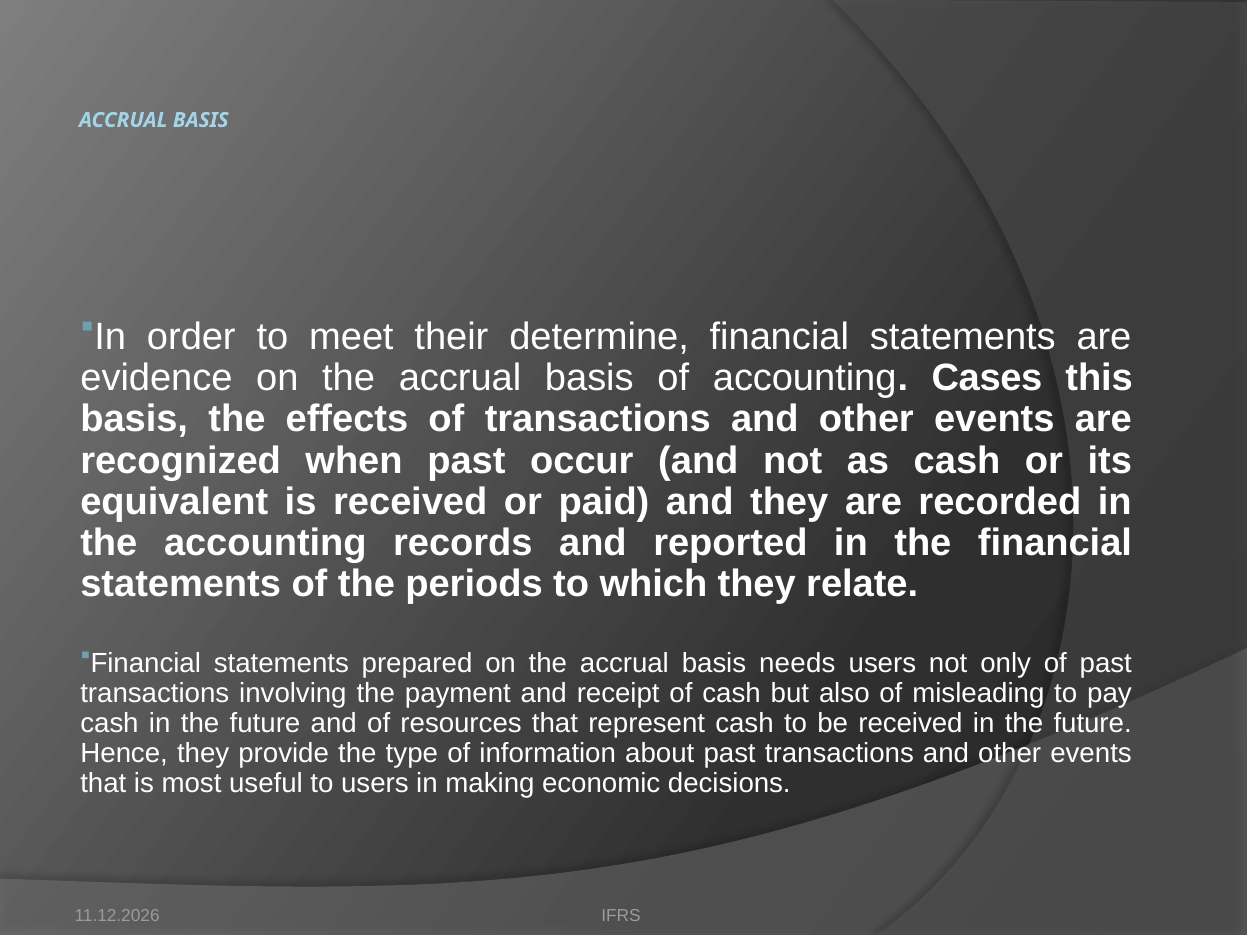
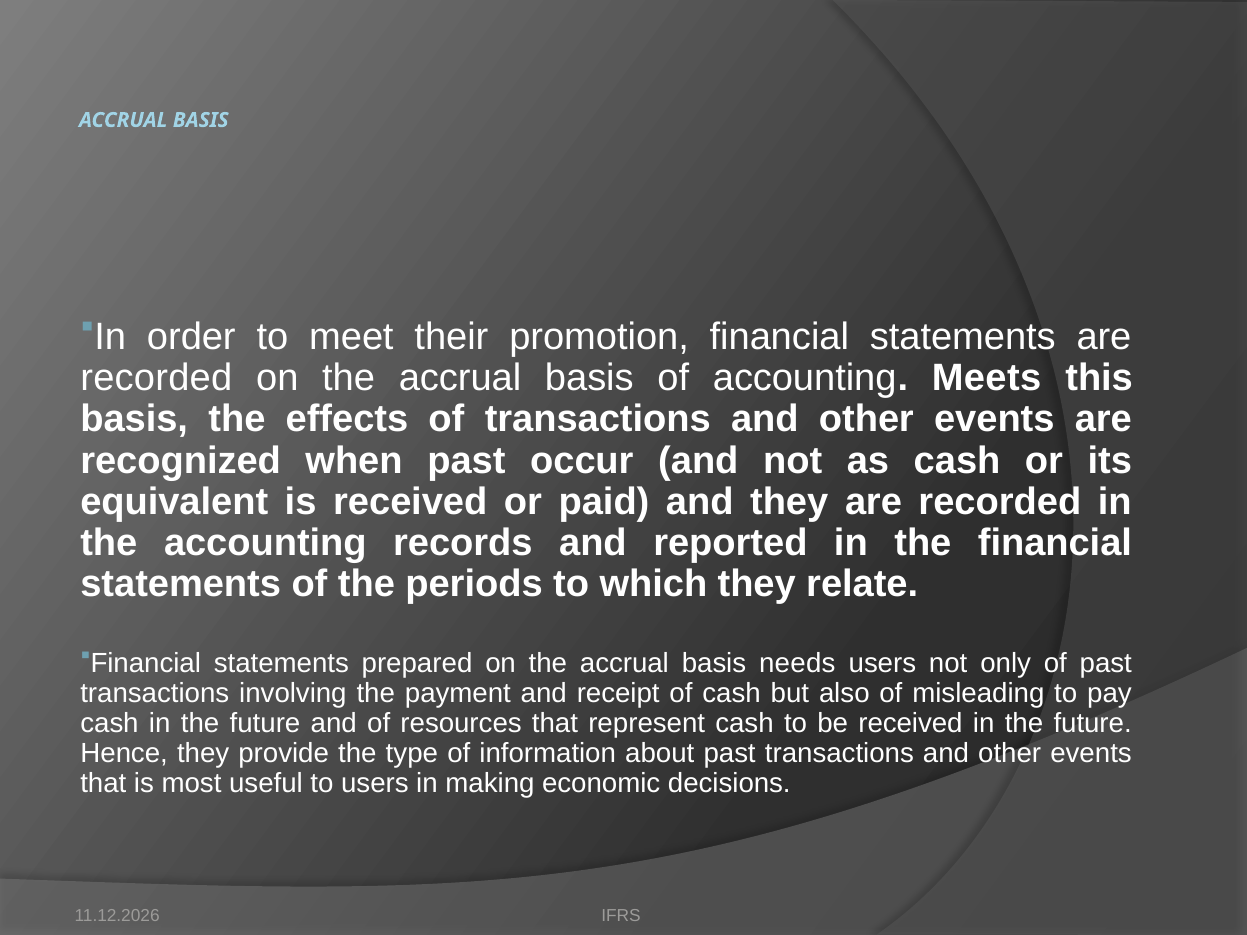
determine: determine -> promotion (599, 337)
evidence: evidence -> recorded (156, 378)
Cases: Cases -> Meets (987, 378)
